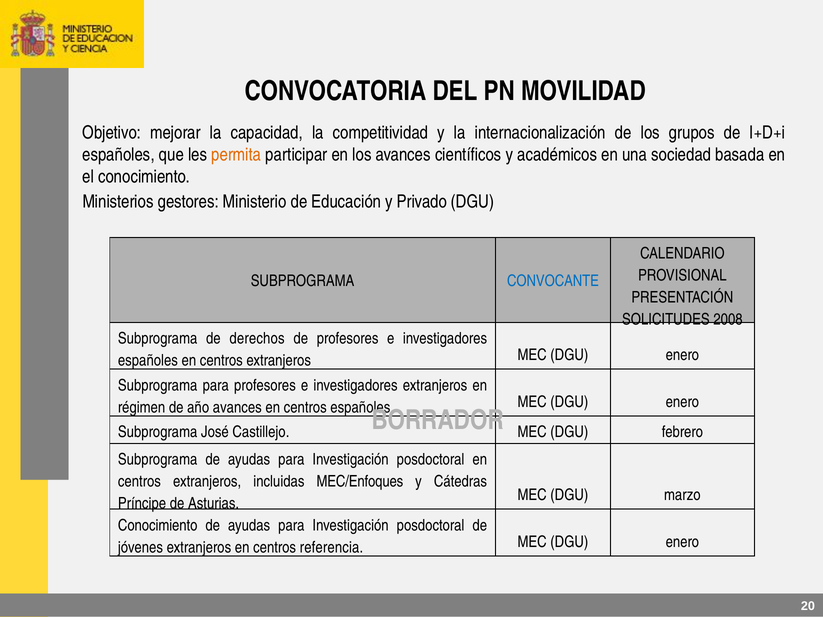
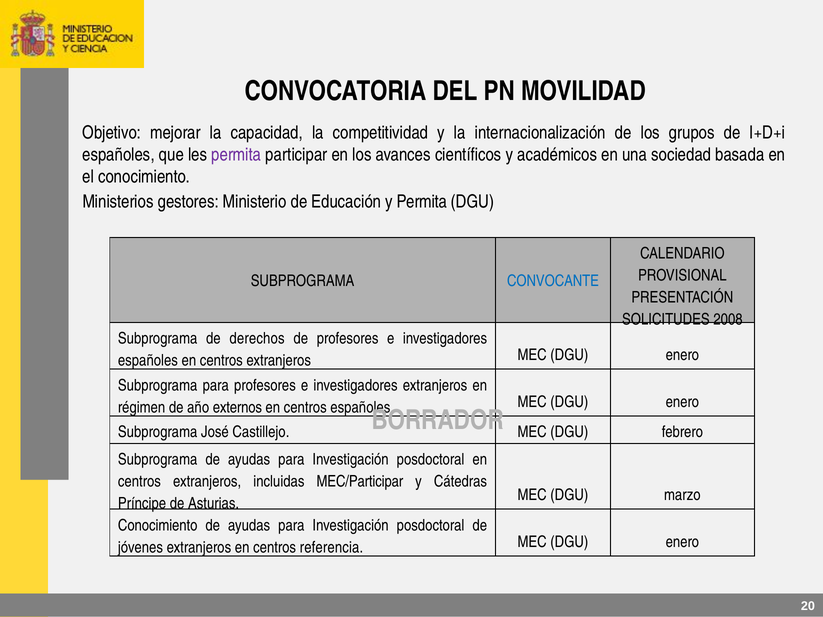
permita colour: orange -> purple (236, 155)
y Privado: Privado -> Permita (422, 202)
año avances: avances -> externos (237, 407)
MEC/Enfoques: MEC/Enfoques -> MEC/Participar (360, 482)
